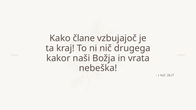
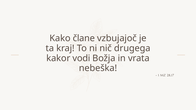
naši: naši -> vodi (81, 58)
